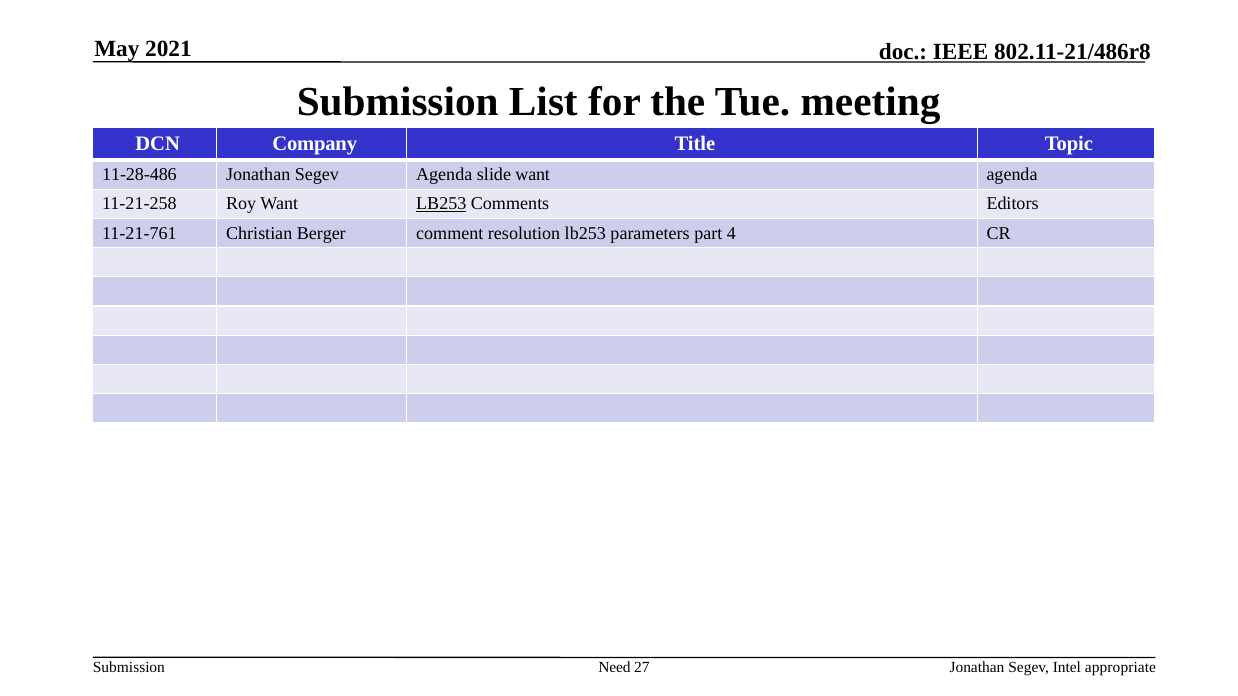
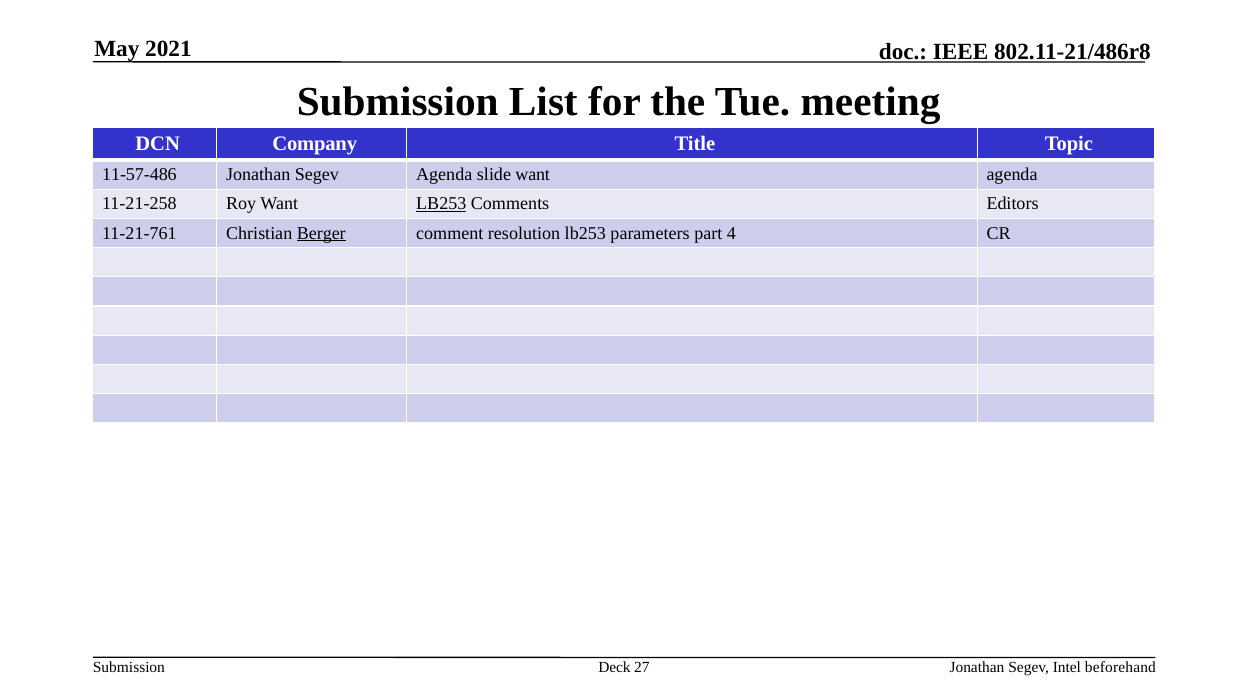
11-28-486: 11-28-486 -> 11-57-486 (139, 175)
Berger underline: none -> present (321, 233)
Need: Need -> Deck (614, 668)
appropriate: appropriate -> beforehand (1120, 668)
